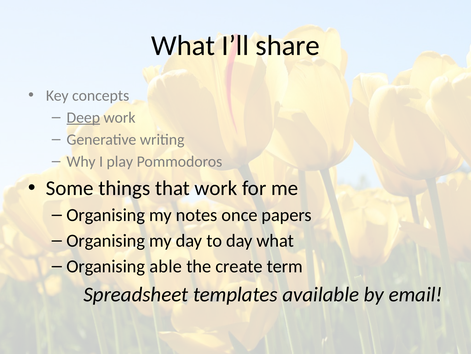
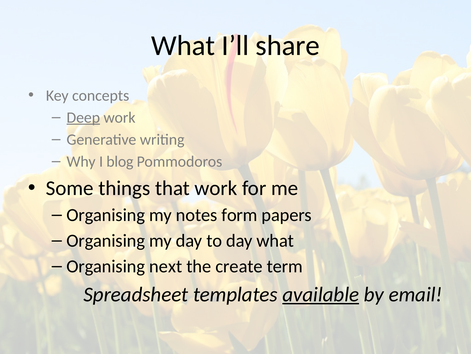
play: play -> blog (120, 161)
once: once -> form (240, 215)
able: able -> next (166, 266)
available underline: none -> present (321, 294)
